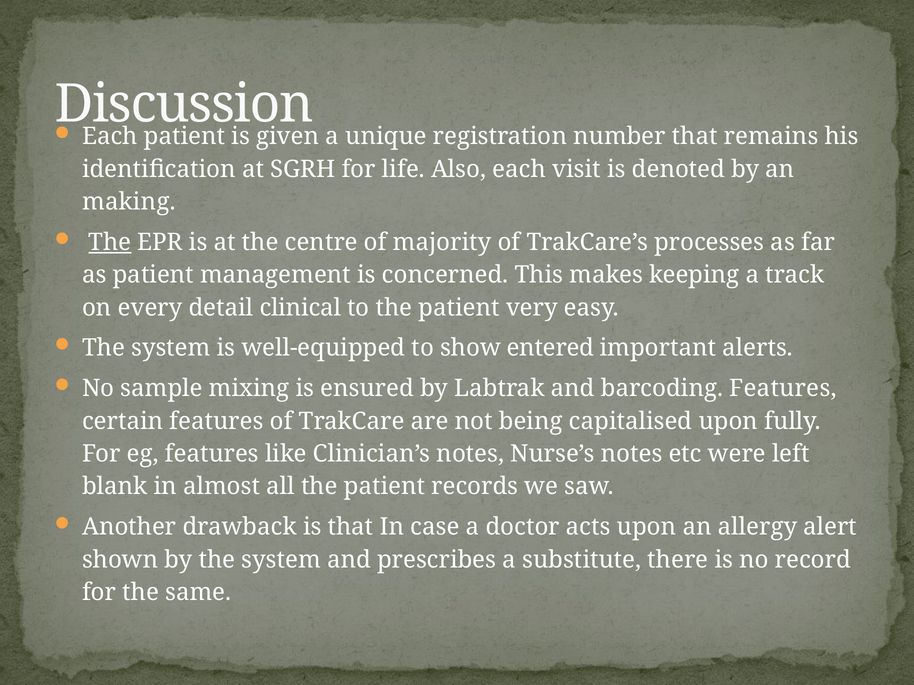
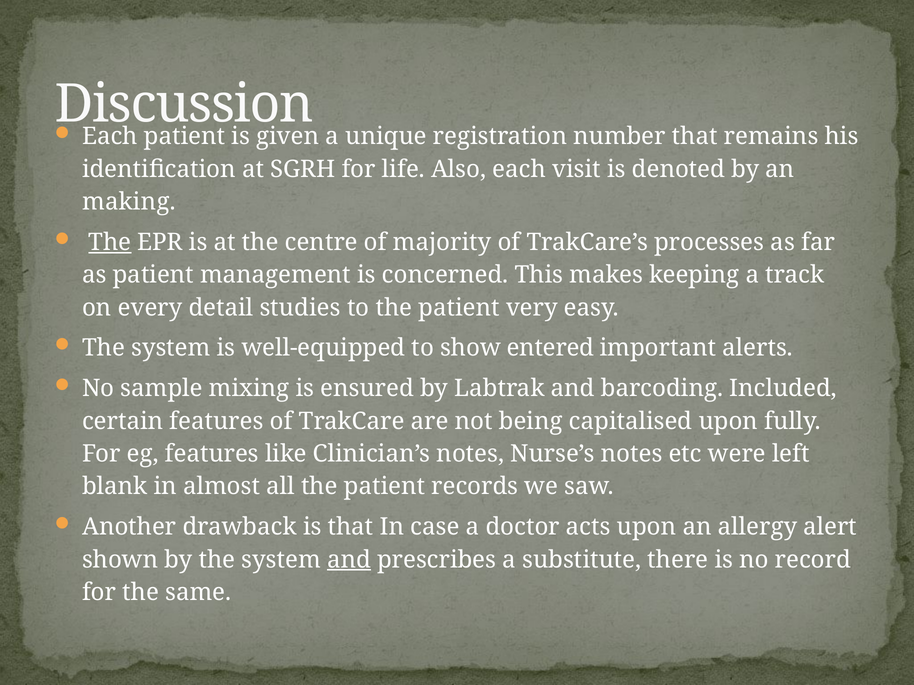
clinical: clinical -> studies (300, 308)
barcoding Features: Features -> Included (783, 389)
and underline: none -> present (349, 560)
